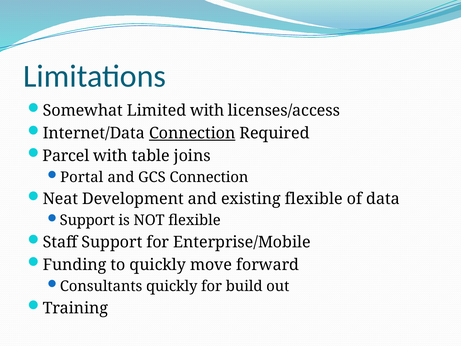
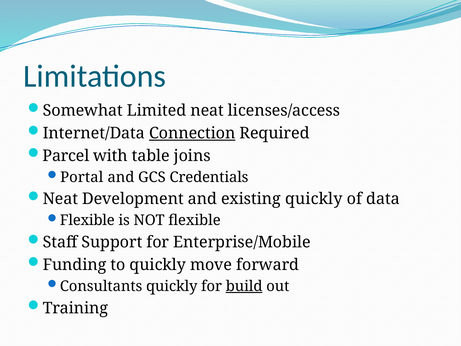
Limited with: with -> neat (207, 111)
GCS Connection: Connection -> Credentials (209, 177)
existing flexible: flexible -> quickly (314, 199)
Support: Support -> Flexible (87, 220)
build underline: none -> present (244, 286)
